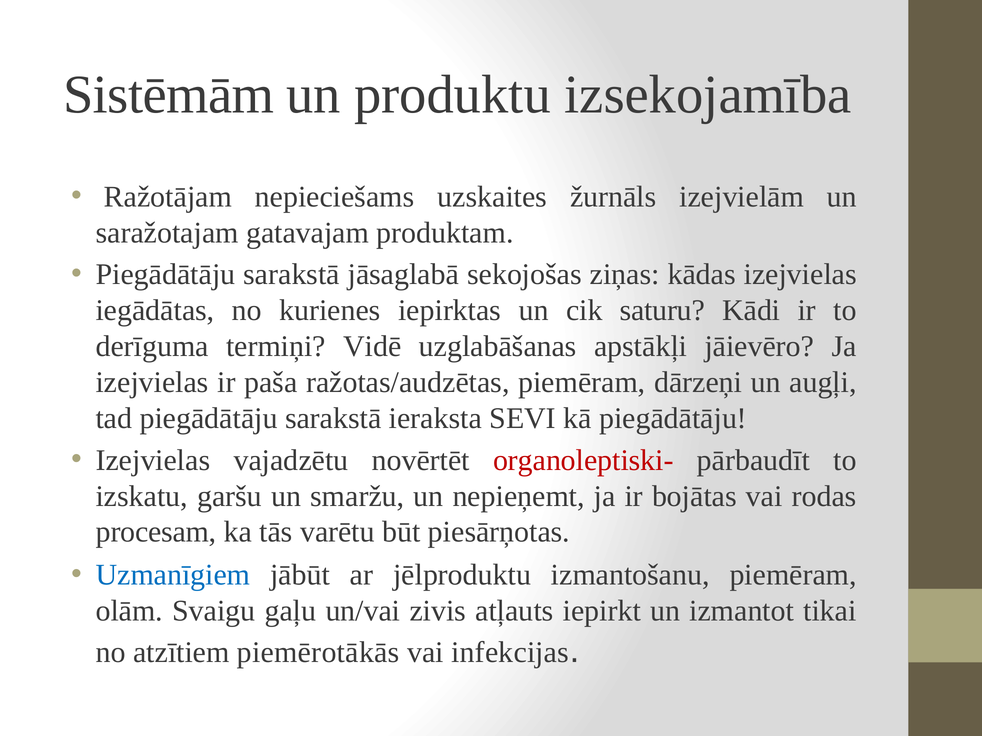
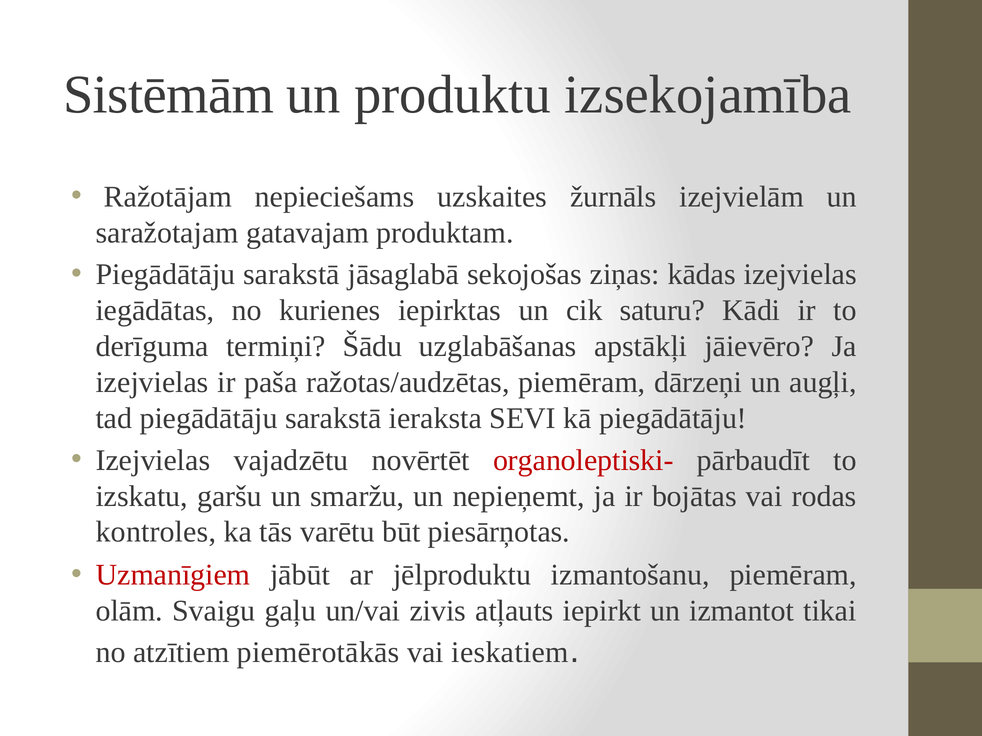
Vidē: Vidē -> Šādu (373, 347)
procesam: procesam -> kontroles (156, 532)
Uzmanīgiem colour: blue -> red (173, 575)
infekcijas: infekcijas -> ieskatiem (510, 653)
